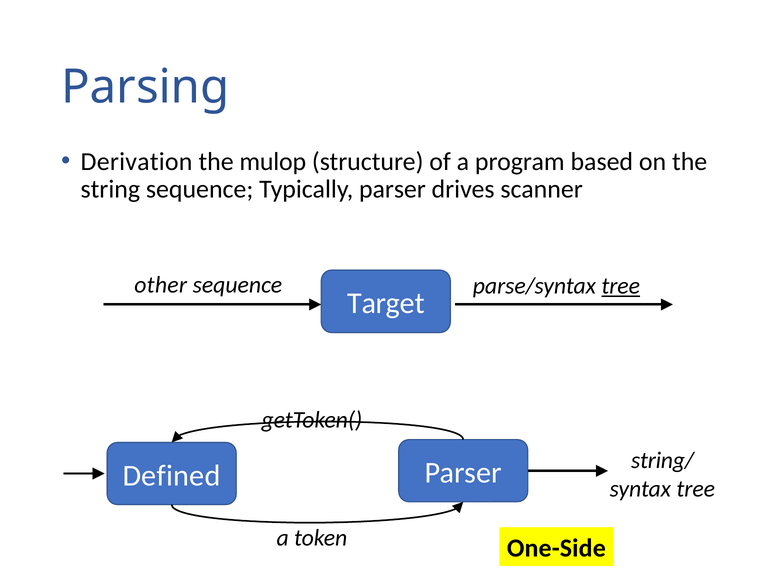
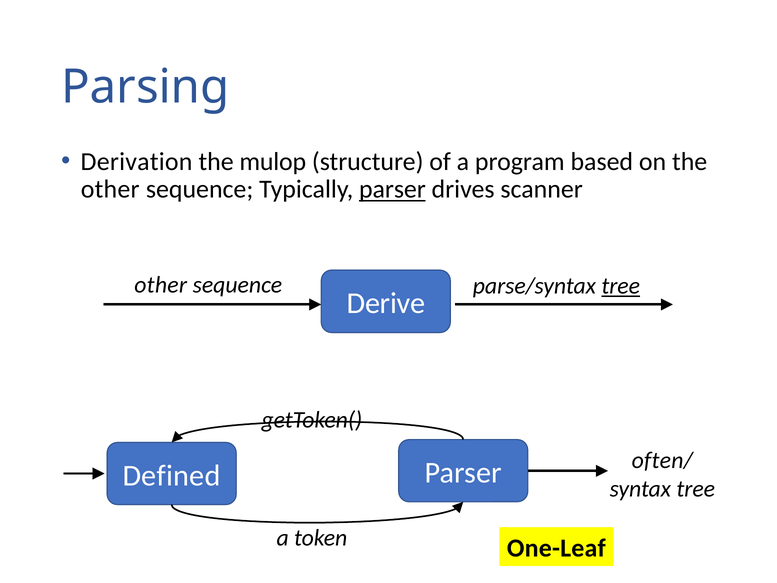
string: string -> other (110, 189)
parser underline: none -> present (392, 189)
Target: Target -> Derive (386, 303)
string/: string/ -> often/ (662, 460)
One-Side: One-Side -> One-Leaf (556, 548)
